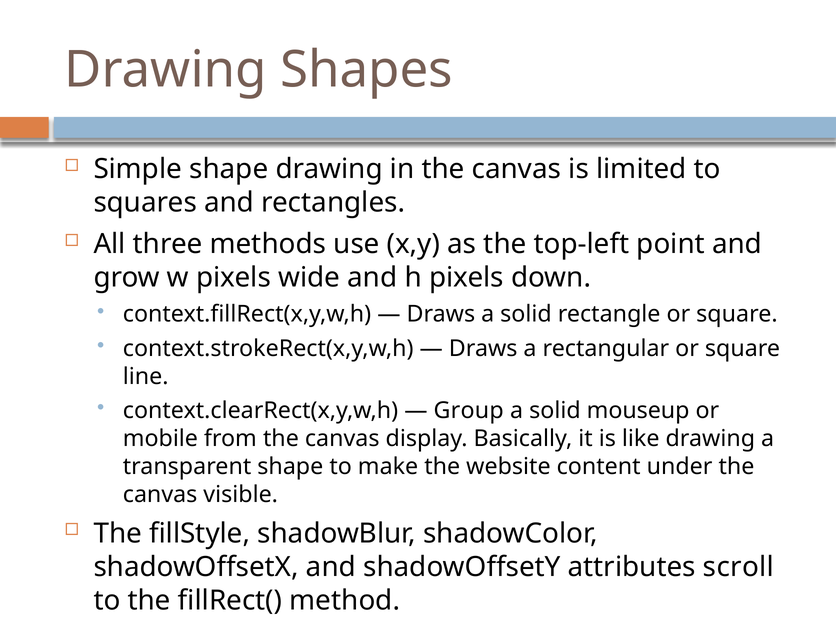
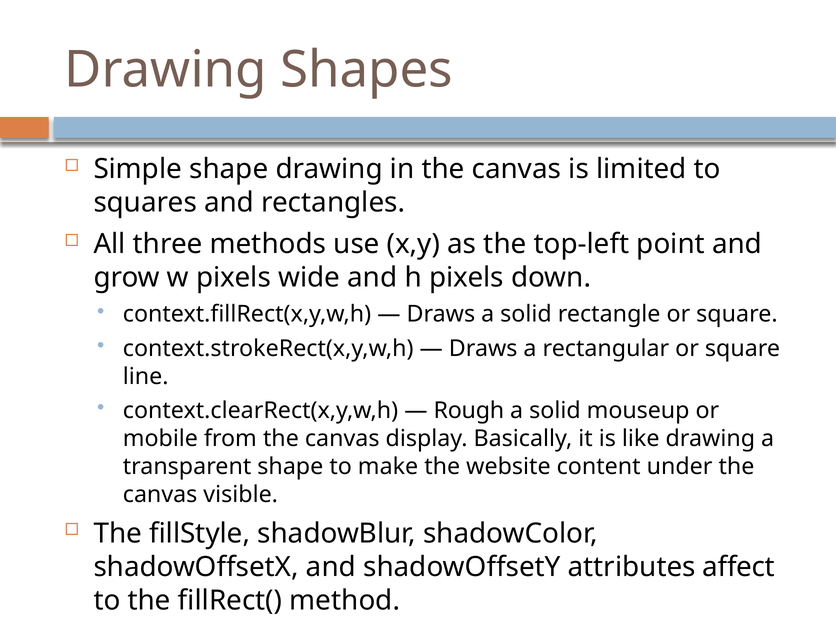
Group: Group -> Rough (469, 411)
scroll: scroll -> affect (739, 567)
